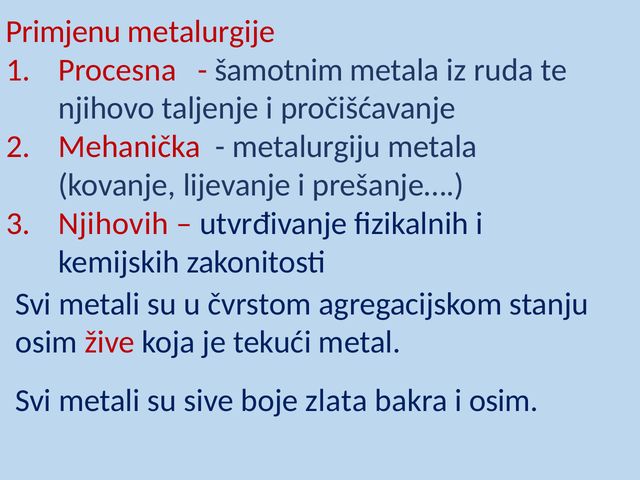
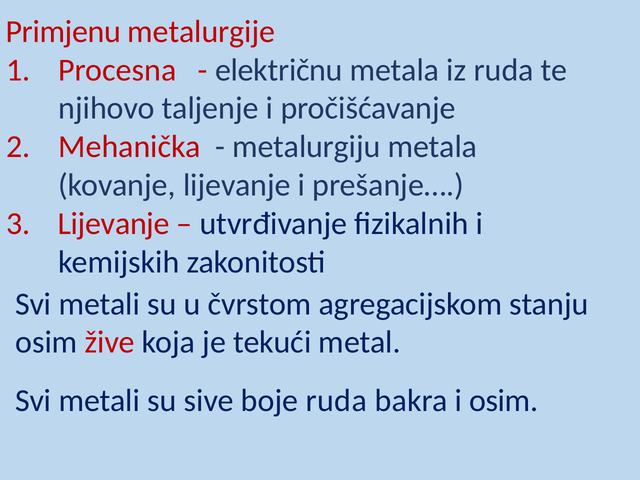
šamotnim: šamotnim -> električnu (279, 70)
Njihovih: Njihovih -> Lijevanje (114, 224)
boje zlata: zlata -> ruda (336, 401)
